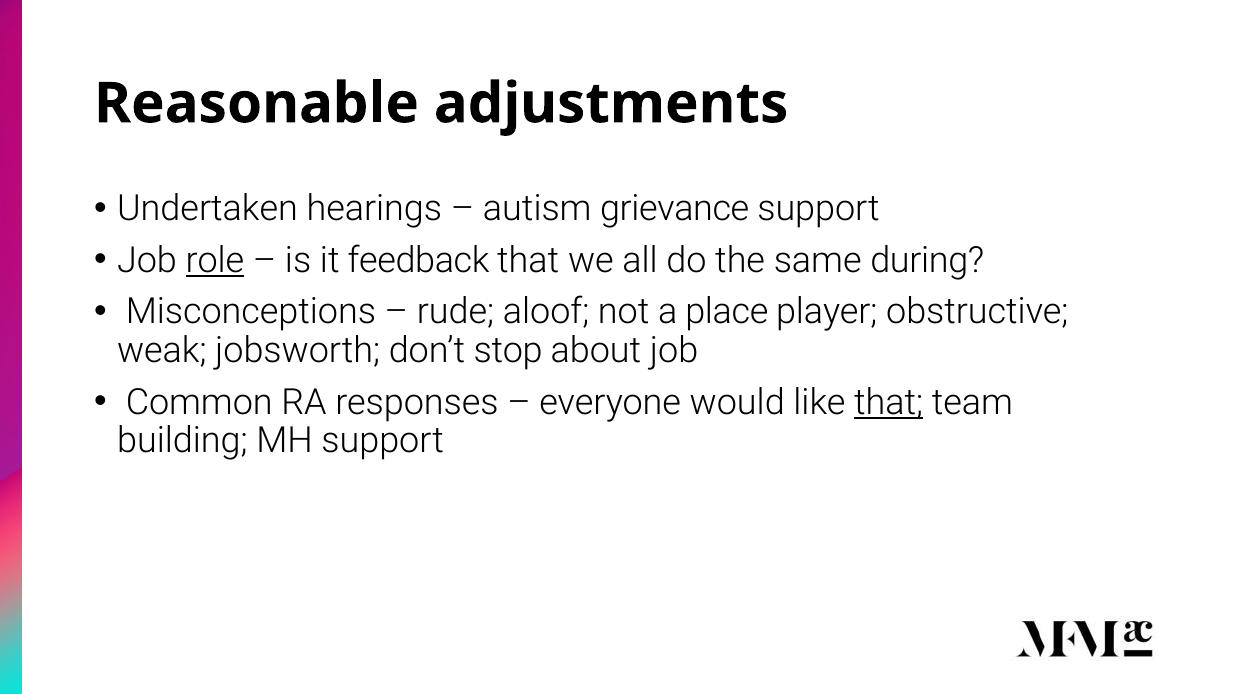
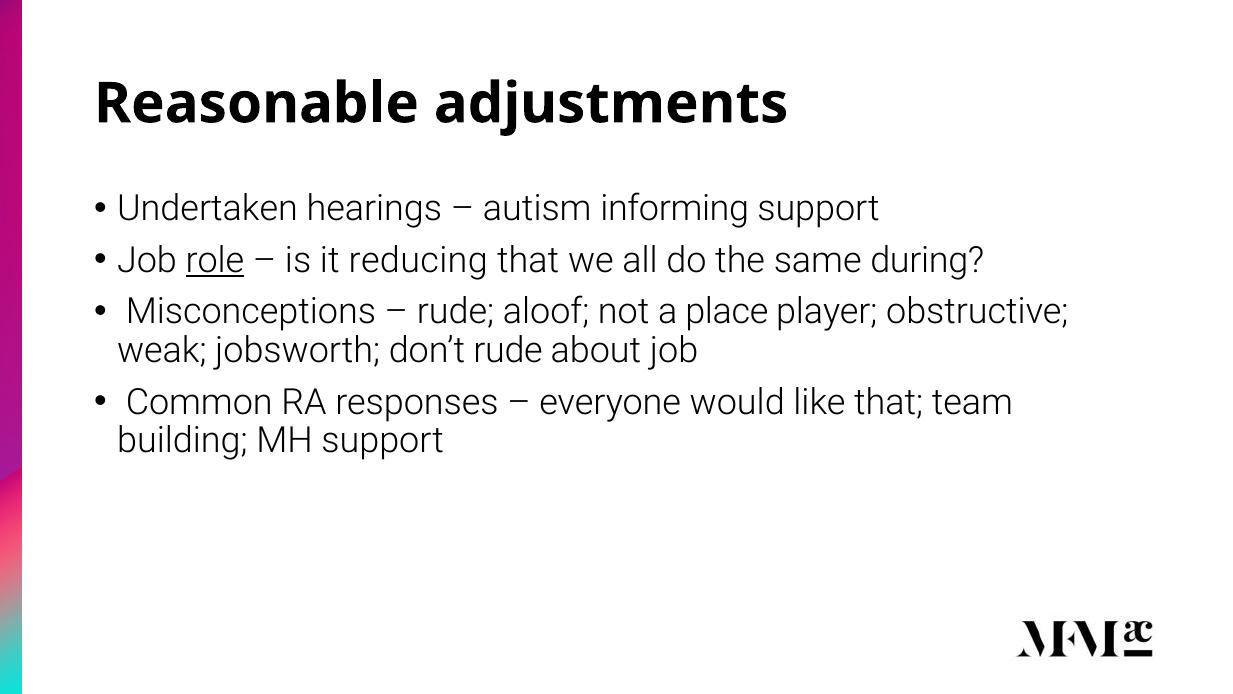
grievance: grievance -> informing (675, 208)
feedback: feedback -> reducing (418, 260)
don’t stop: stop -> rude (508, 350)
that underline: present -> none (889, 402)
